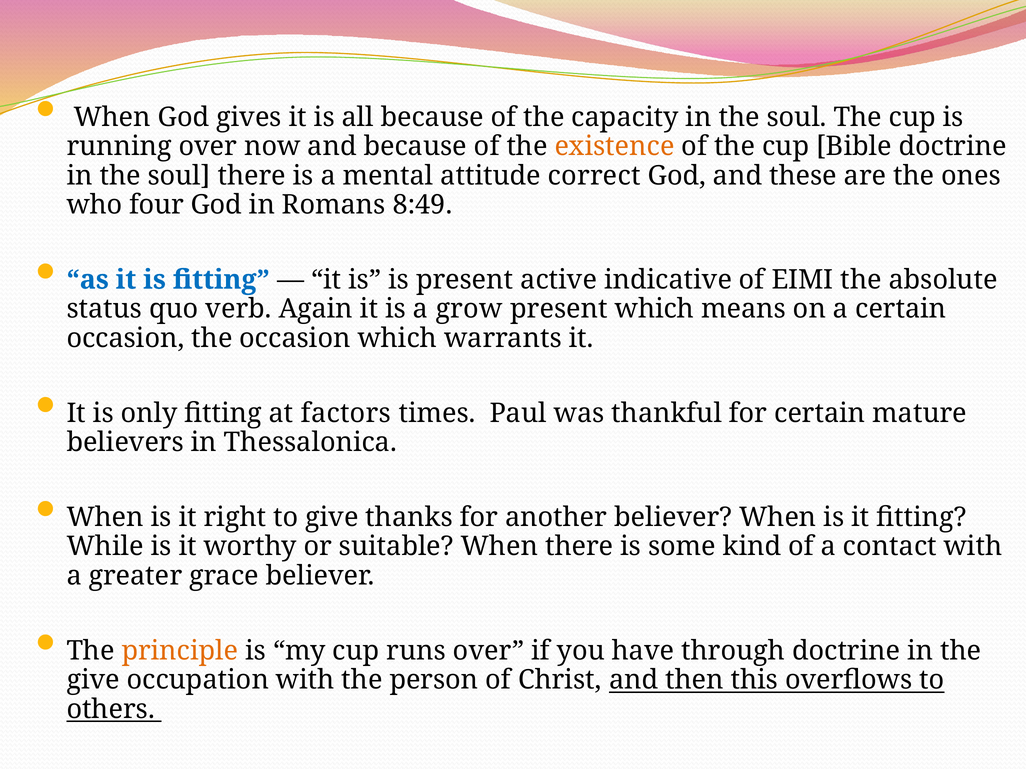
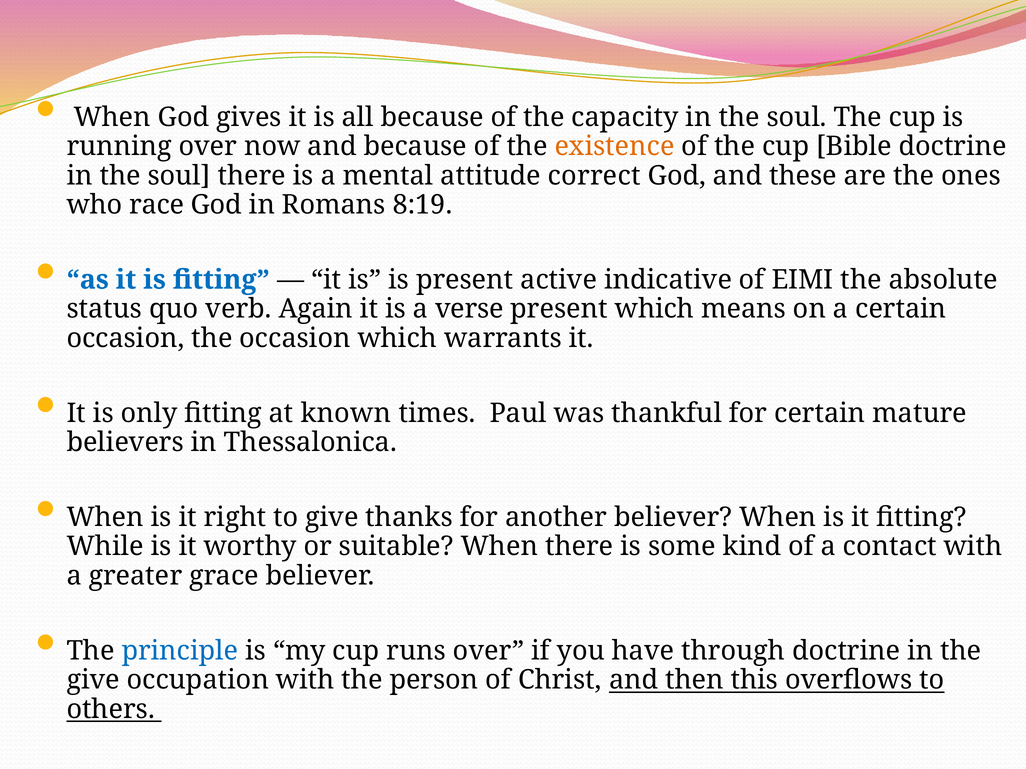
four: four -> race (157, 205)
8:49: 8:49 -> 8:19 (422, 205)
grow: grow -> verse (469, 309)
factors: factors -> known (346, 413)
principle colour: orange -> blue (180, 651)
